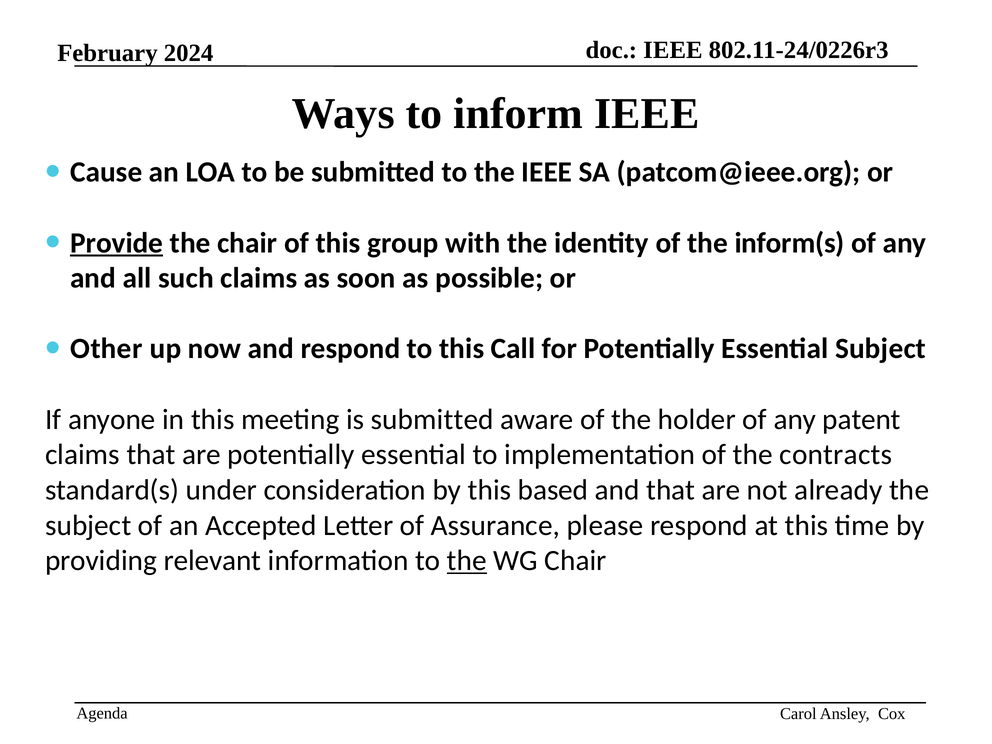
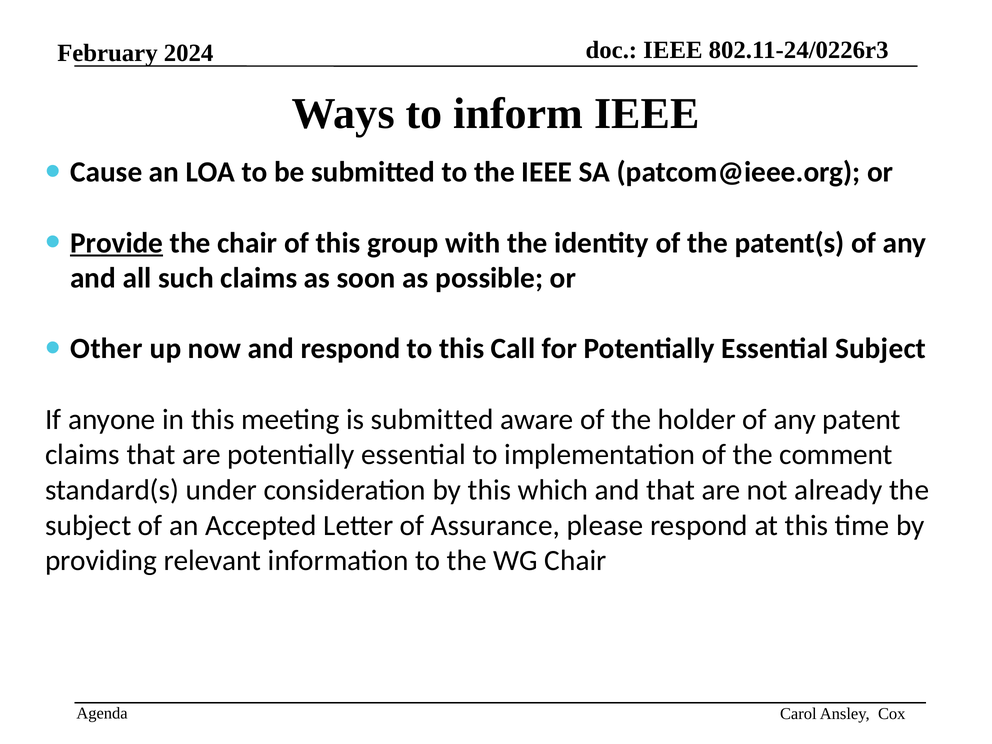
inform(s: inform(s -> patent(s (790, 243)
contracts: contracts -> comment (836, 455)
based: based -> which (553, 490)
the underline: present -> none (467, 561)
